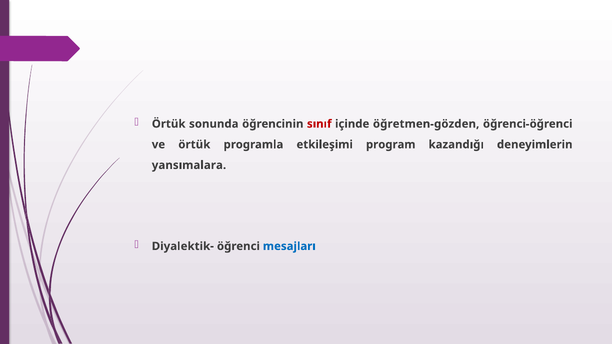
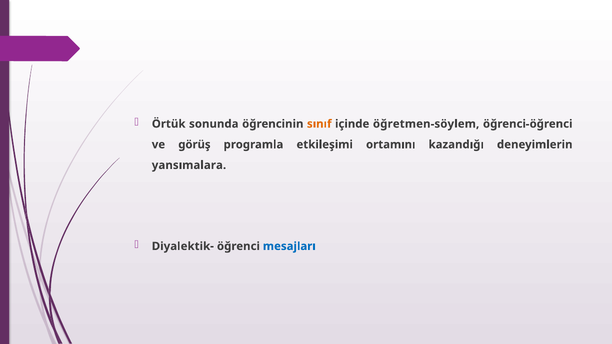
sınıf colour: red -> orange (319, 124)
öğretmen-gözden: öğretmen-gözden -> öğretmen-söylem (426, 124)
ve örtük: örtük -> görüş (194, 145)
program: program -> ortamını (391, 145)
